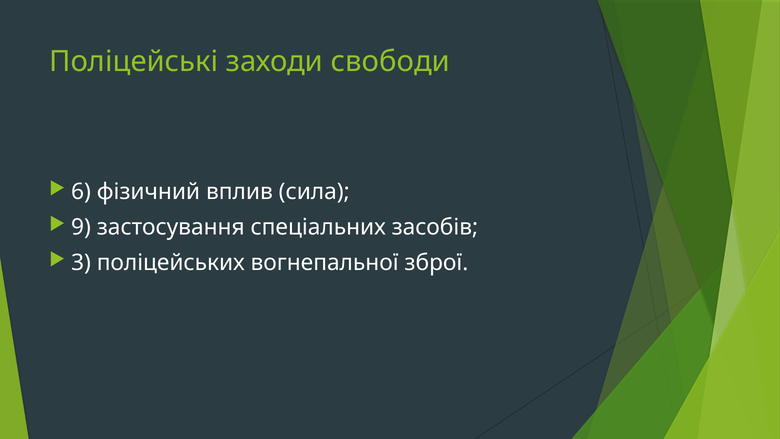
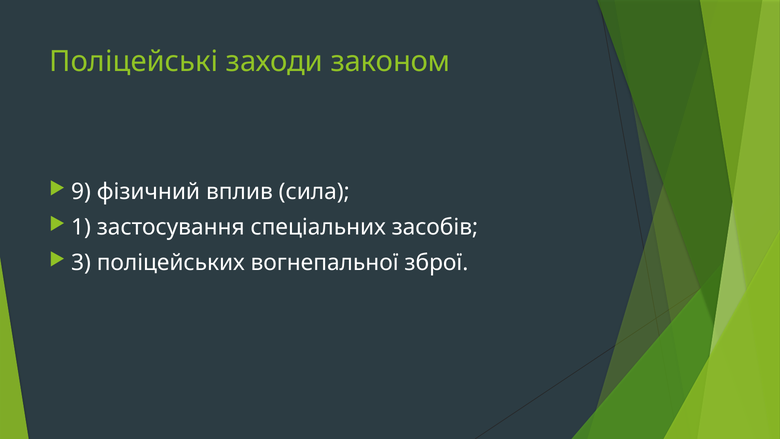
свободи: свободи -> законом (391, 62)
6: 6 -> 9 (81, 192)
9: 9 -> 1 (81, 227)
